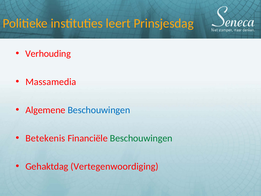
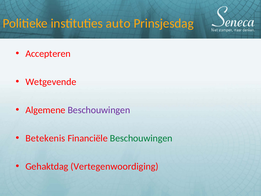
leert: leert -> auto (118, 23)
Verhouding: Verhouding -> Accepteren (48, 54)
Massamedia: Massamedia -> Wetgevende (51, 82)
Beschouwingen colour: blue -> purple (99, 110)
